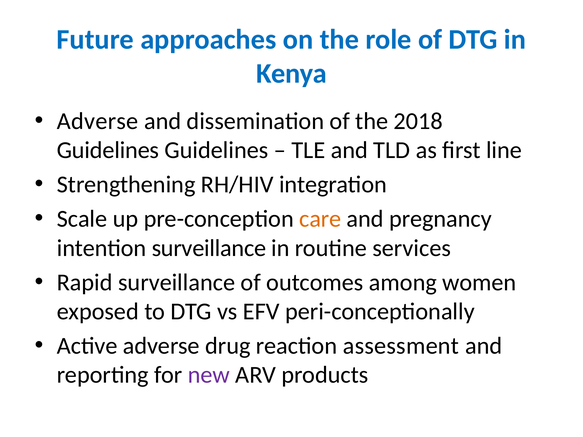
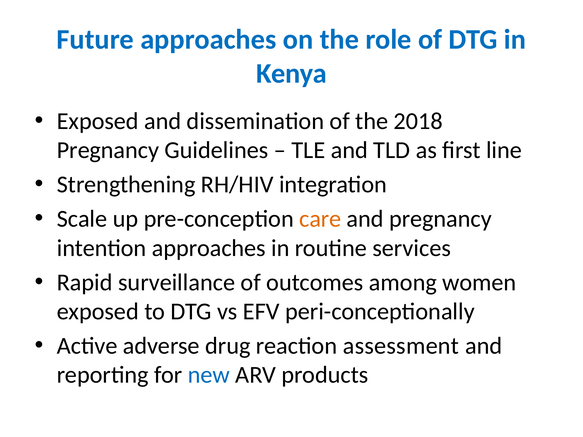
Adverse: Adverse -> Exposed (98, 121)
Guidelines: Guidelines -> Pregnancy (108, 150)
intention surveillance: surveillance -> approaches (209, 248)
new colour: purple -> blue (209, 375)
